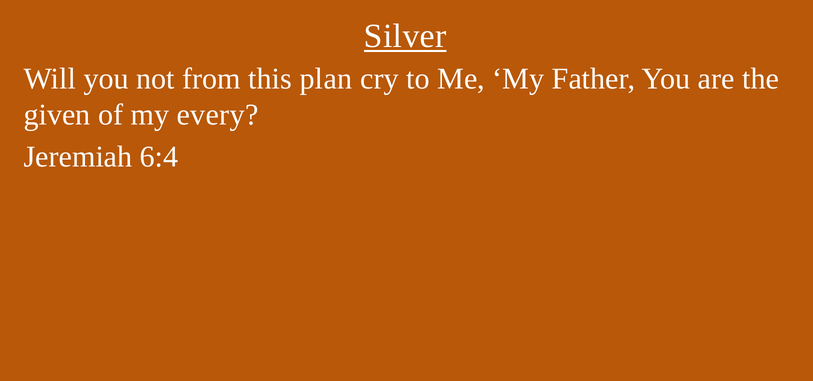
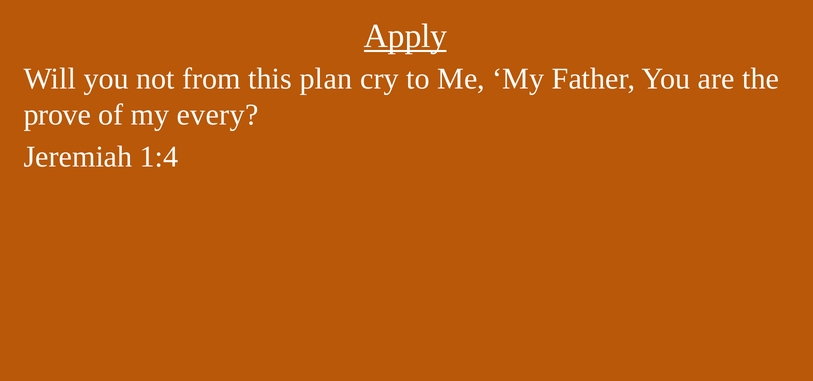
Silver: Silver -> Apply (406, 36)
given: given -> prove (57, 115)
6:4: 6:4 -> 1:4 (159, 157)
